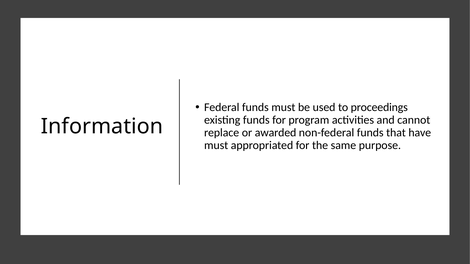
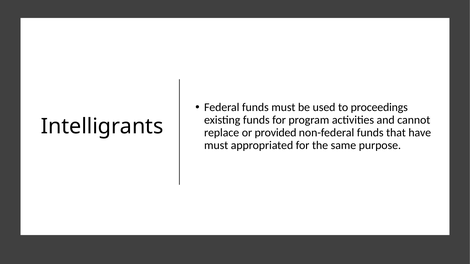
Information: Information -> Intelligrants (102, 127)
awarded: awarded -> provided (276, 133)
